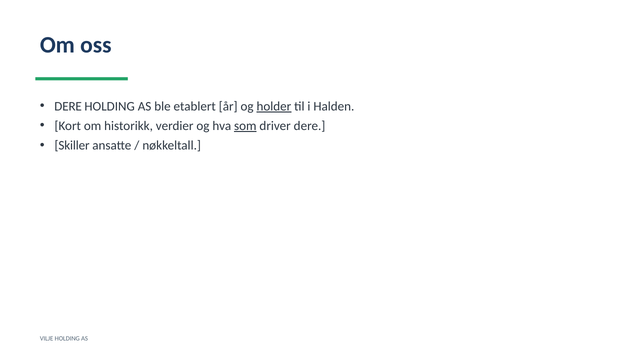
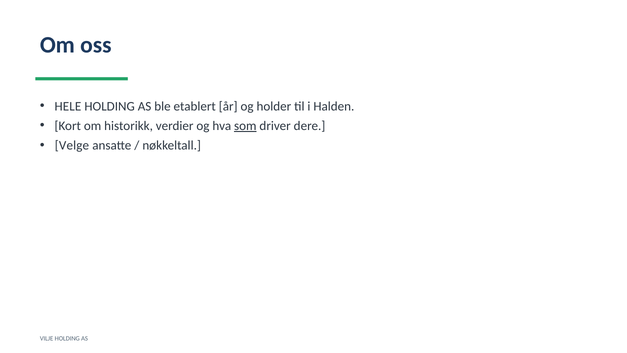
DERE: DERE -> HELE (68, 106)
holder underline: present -> none (274, 106)
Skiller: Skiller -> Velge (72, 145)
